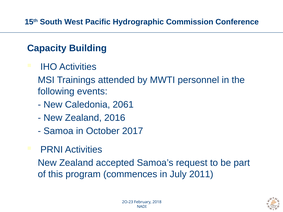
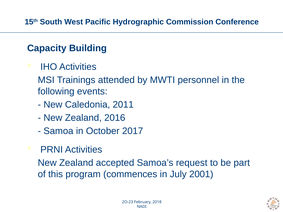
2061: 2061 -> 2011 (123, 105)
2011: 2011 -> 2001 (201, 174)
